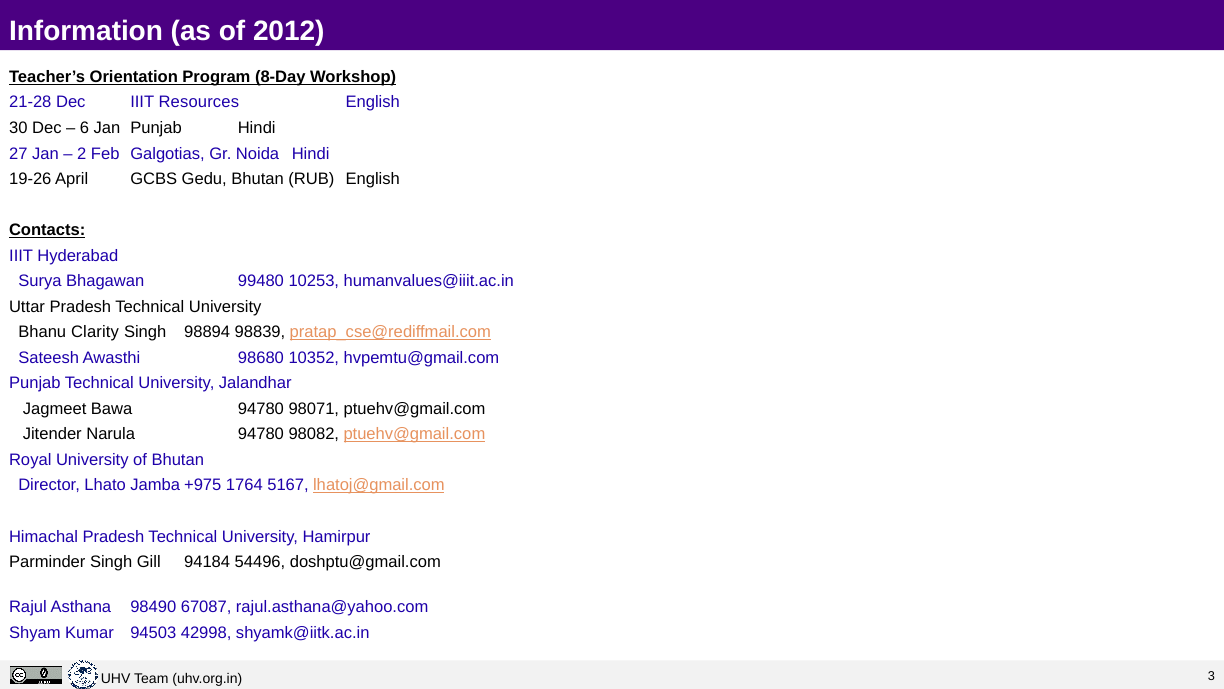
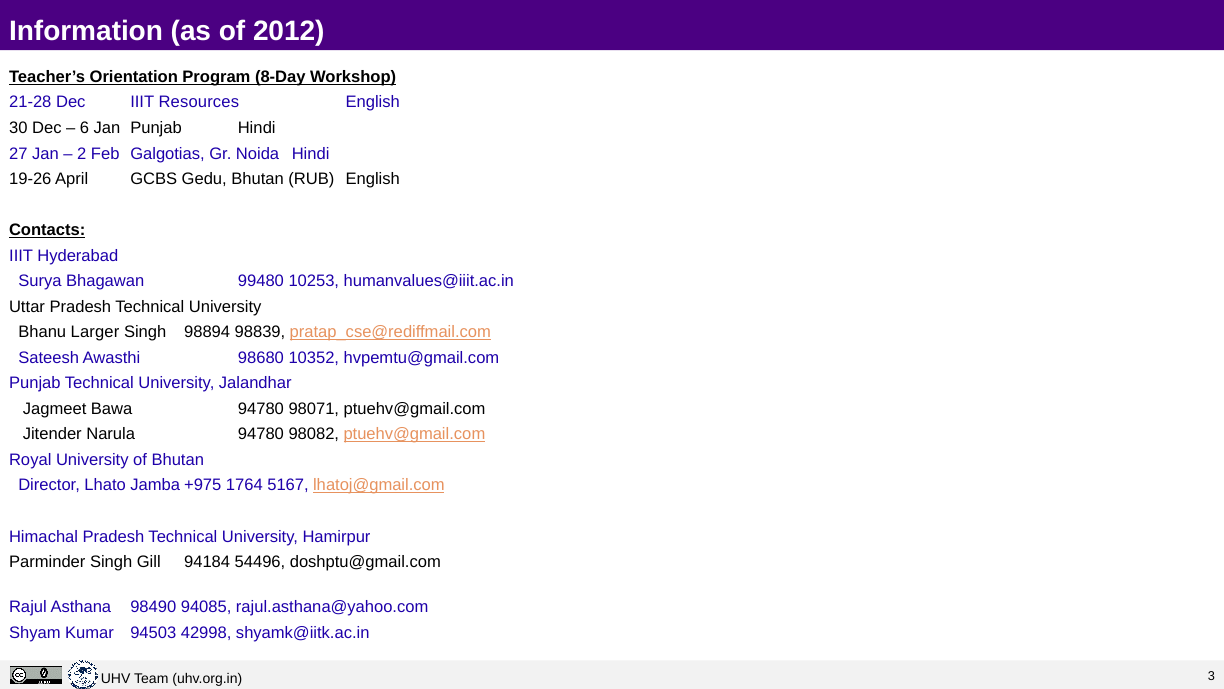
Clarity: Clarity -> Larger (95, 332)
67087: 67087 -> 94085 (206, 607)
